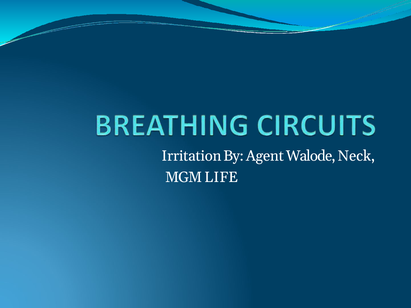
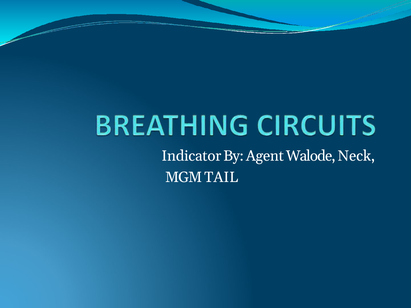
Irritation: Irritation -> Indicator (191, 156)
LIFE: LIFE -> TAIL (221, 178)
